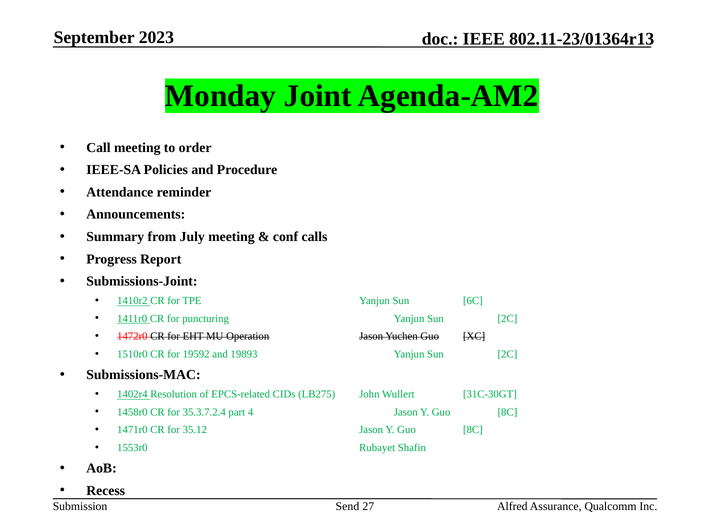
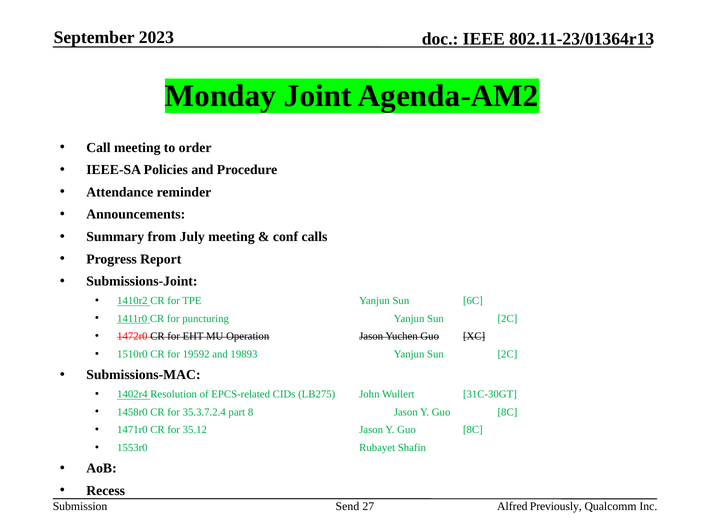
4: 4 -> 8 (251, 412)
Assurance: Assurance -> Previously (556, 506)
